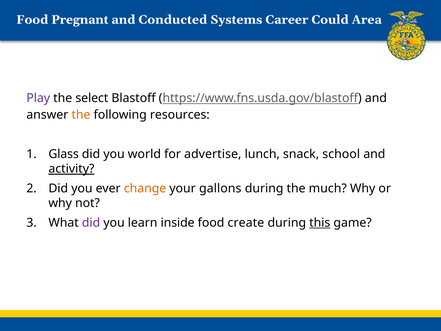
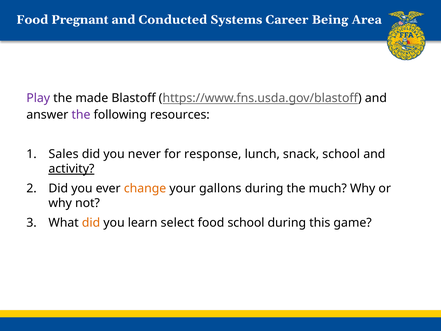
Could: Could -> Being (330, 20)
select: select -> made (92, 98)
the colour: orange -> purple (81, 115)
Glass: Glass -> Sales (64, 154)
world: world -> never (144, 154)
advertise: advertise -> response (213, 154)
did colour: purple -> orange (91, 223)
inside: inside -> select (178, 223)
food create: create -> school (246, 223)
this underline: present -> none (320, 223)
